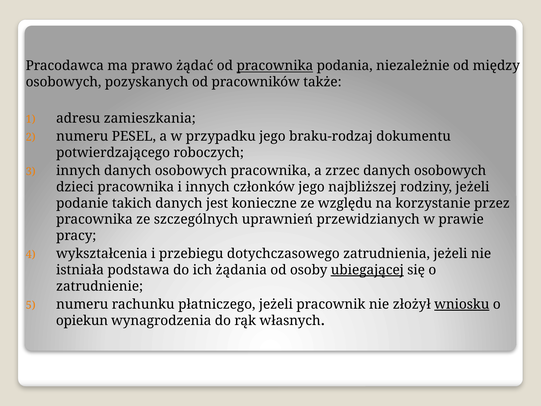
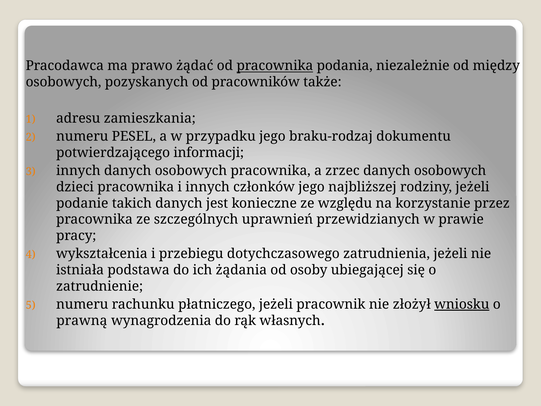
roboczych: roboczych -> informacji (209, 153)
ubiegającej underline: present -> none (367, 270)
opiekun: opiekun -> prawną (82, 320)
